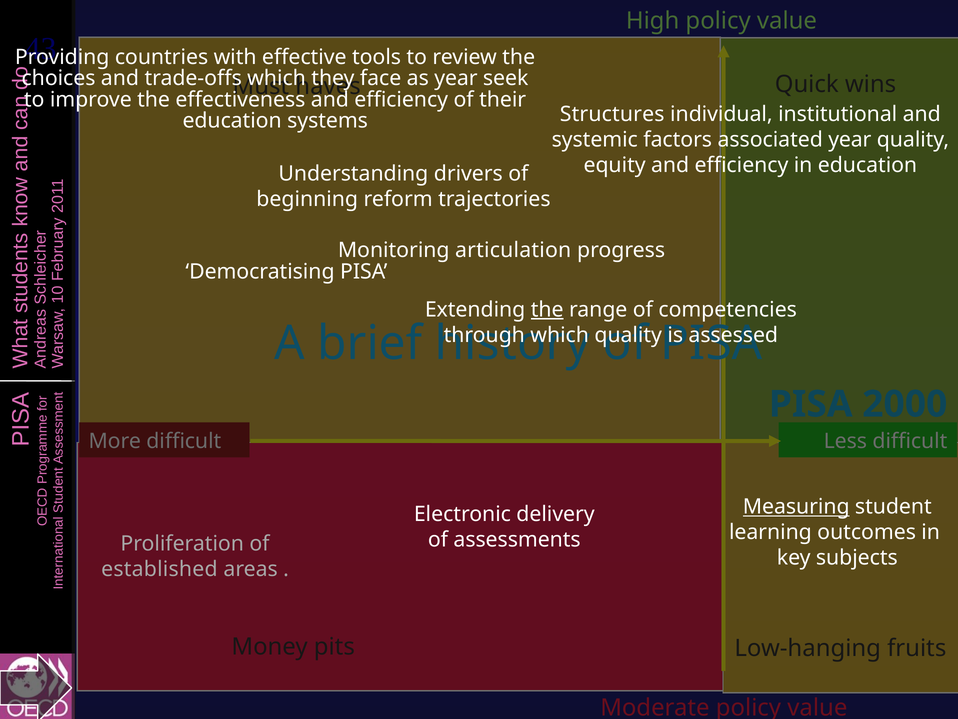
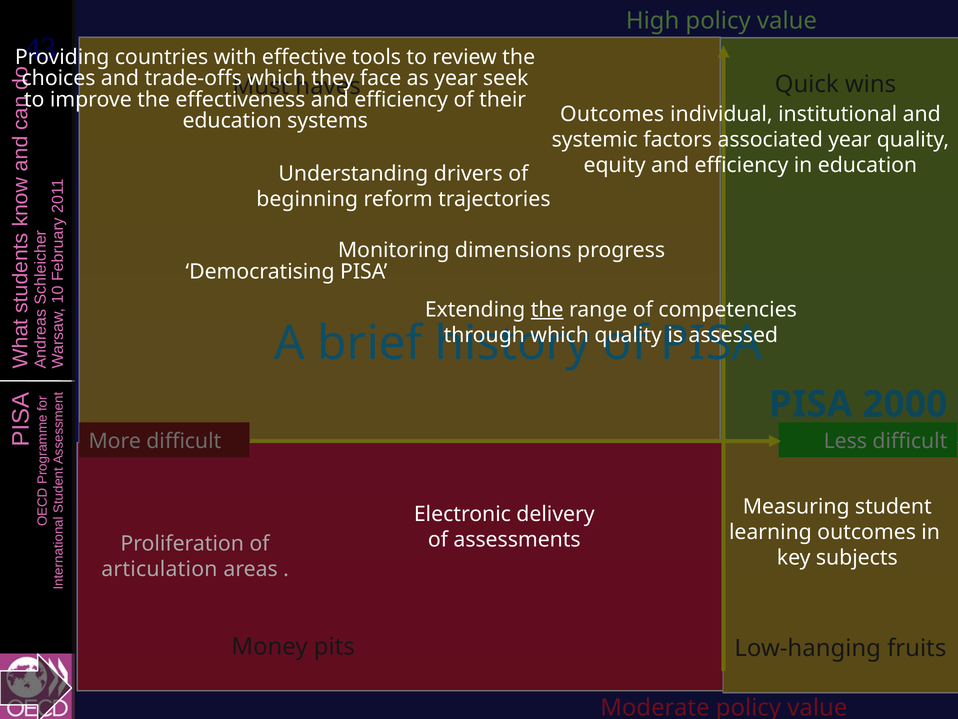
Structures: Structures -> Outcomes (612, 114)
articulation: articulation -> dimensions (513, 250)
Measuring underline: present -> none (796, 506)
established: established -> articulation (159, 569)
